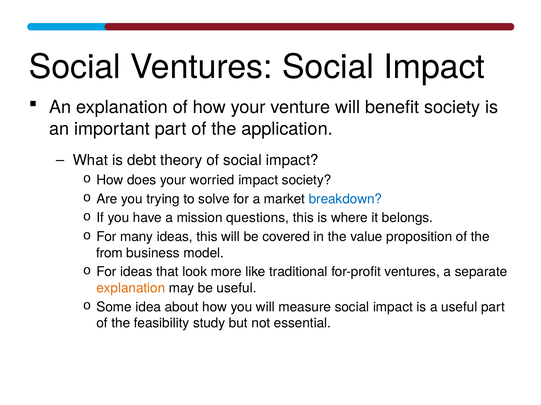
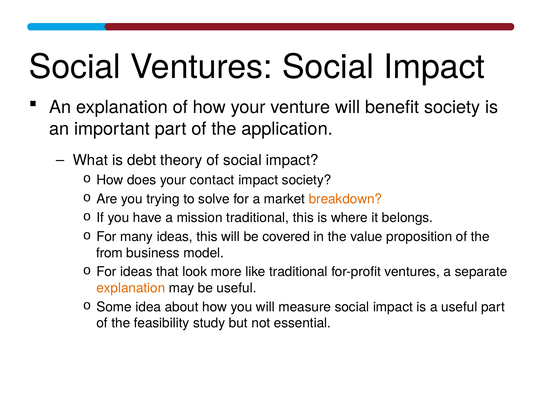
worried: worried -> contact (212, 180)
breakdown colour: blue -> orange (345, 199)
mission questions: questions -> traditional (258, 218)
